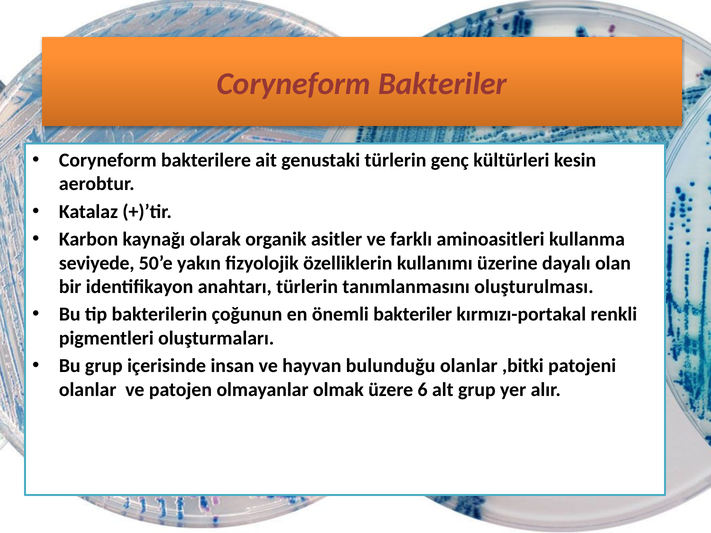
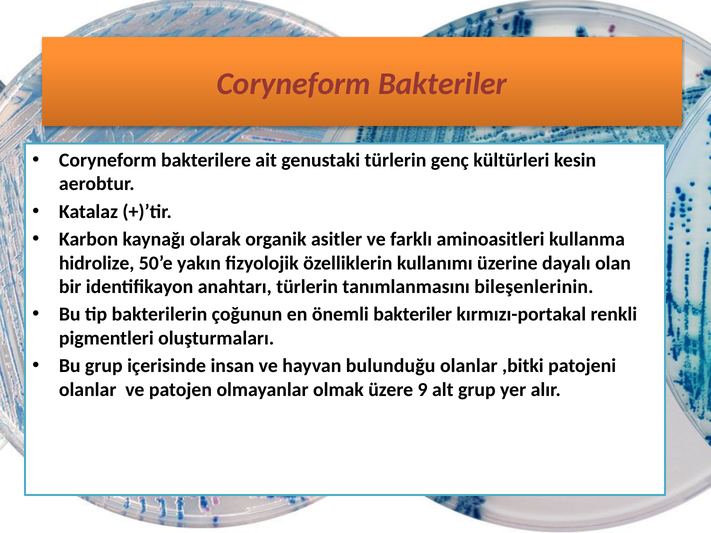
seviyede: seviyede -> hidrolize (97, 263)
oluşturulması: oluşturulması -> bileşenlerinin (534, 287)
6: 6 -> 9 (423, 390)
